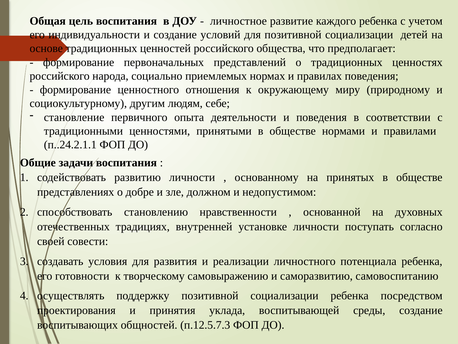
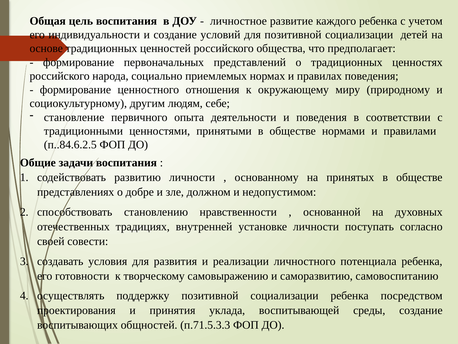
п..24.2.1.1: п..24.2.1.1 -> п..84.6.2.5 (70, 145)
п.12.5.7.3: п.12.5.7.3 -> п.71.5.3.3 (205, 325)
